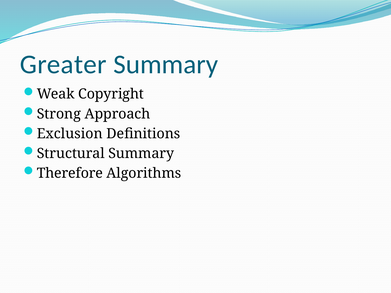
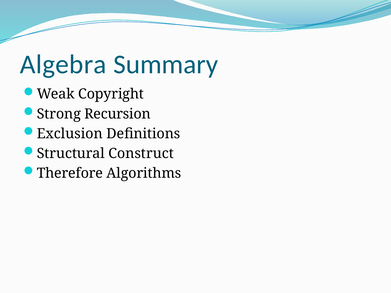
Greater: Greater -> Algebra (63, 65)
Approach: Approach -> Recursion (118, 114)
Structural Summary: Summary -> Construct (141, 154)
